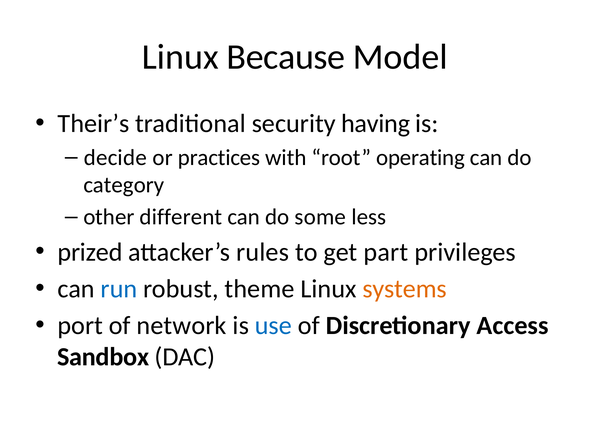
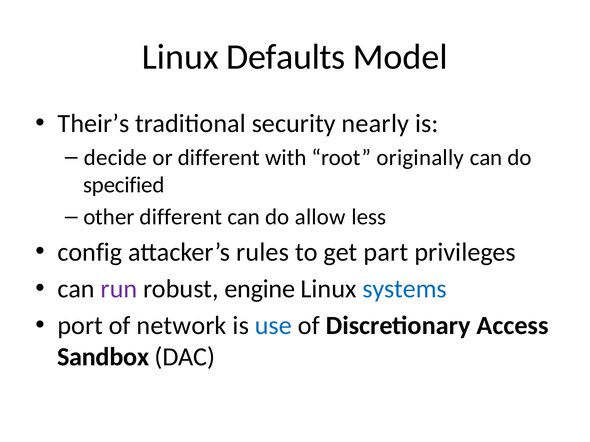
Because: Because -> Defaults (286, 57)
having: having -> nearly (375, 124)
or practices: practices -> different (219, 158)
operating: operating -> originally (420, 158)
category: category -> specified (124, 185)
some: some -> allow (320, 217)
prized: prized -> config (90, 252)
run colour: blue -> purple (119, 289)
theme: theme -> engine (260, 289)
systems colour: orange -> blue (405, 289)
